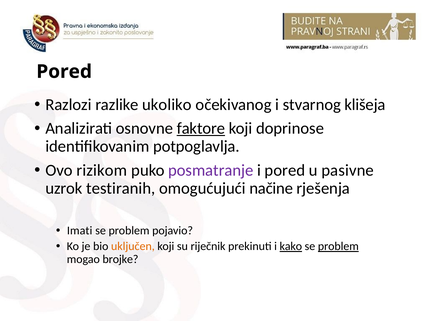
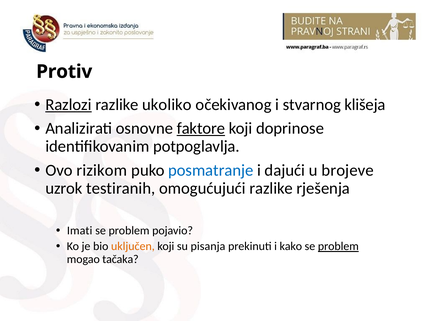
Pored: Pored -> Protiv (64, 72)
Razlozi underline: none -> present (69, 105)
posmatranje colour: purple -> blue (211, 170)
i pored: pored -> dajući (285, 170)
pasivne: pasivne -> brojeve (348, 170)
omogućujući načine: načine -> razlike (271, 188)
riječnik: riječnik -> pisanja (208, 246)
kako underline: present -> none (291, 246)
brojke: brojke -> tačaka (120, 259)
